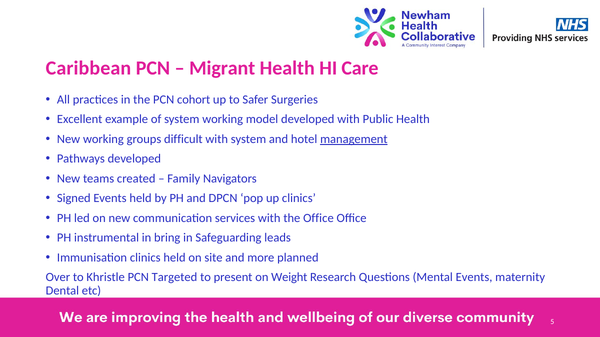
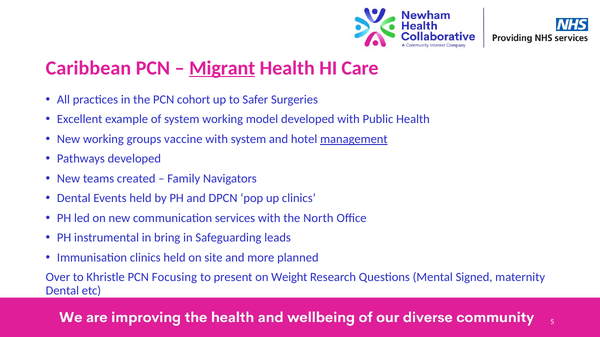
Migrant underline: none -> present (222, 68)
difficult: difficult -> vaccine (183, 139)
Signed: Signed -> Dental (74, 199)
the Office: Office -> North (318, 218)
Targeted: Targeted -> Focusing (174, 278)
Mental Events: Events -> Signed (474, 278)
